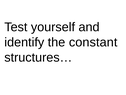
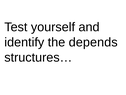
constant: constant -> depends (93, 42)
